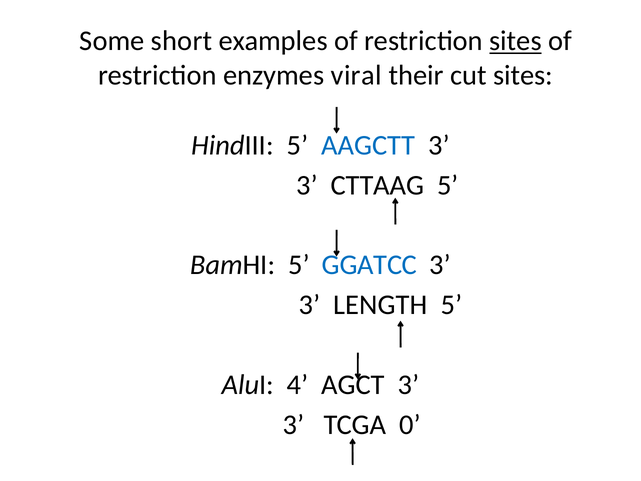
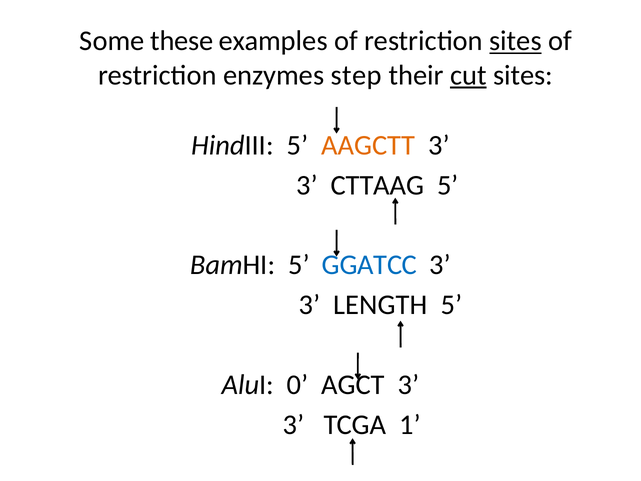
short: short -> these (182, 41)
viral: viral -> step (356, 75)
cut underline: none -> present (468, 75)
AAGCTT colour: blue -> orange (368, 145)
4: 4 -> 0 (298, 385)
0: 0 -> 1 (410, 424)
